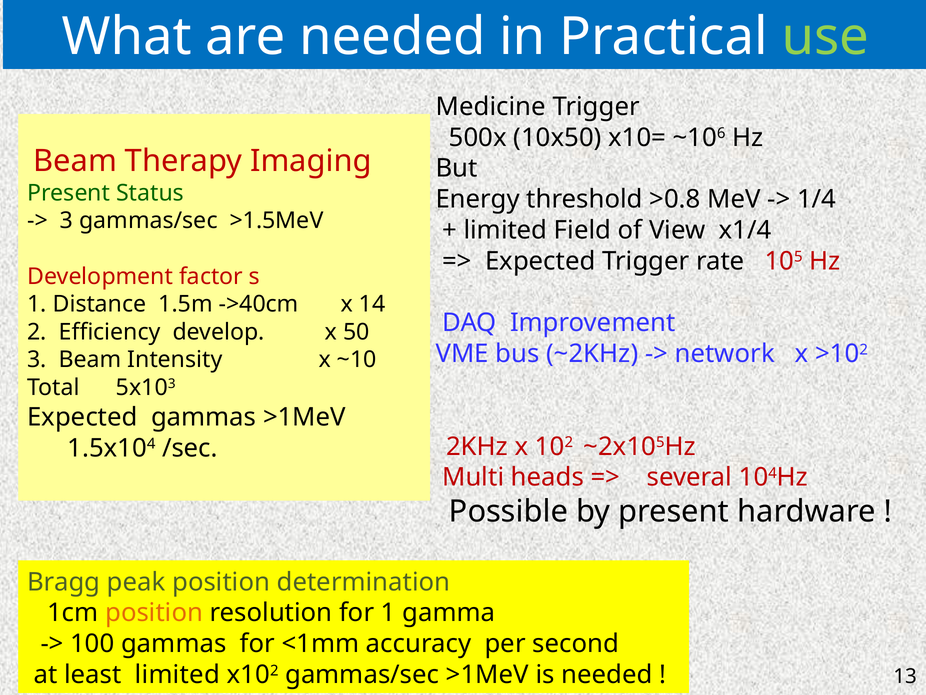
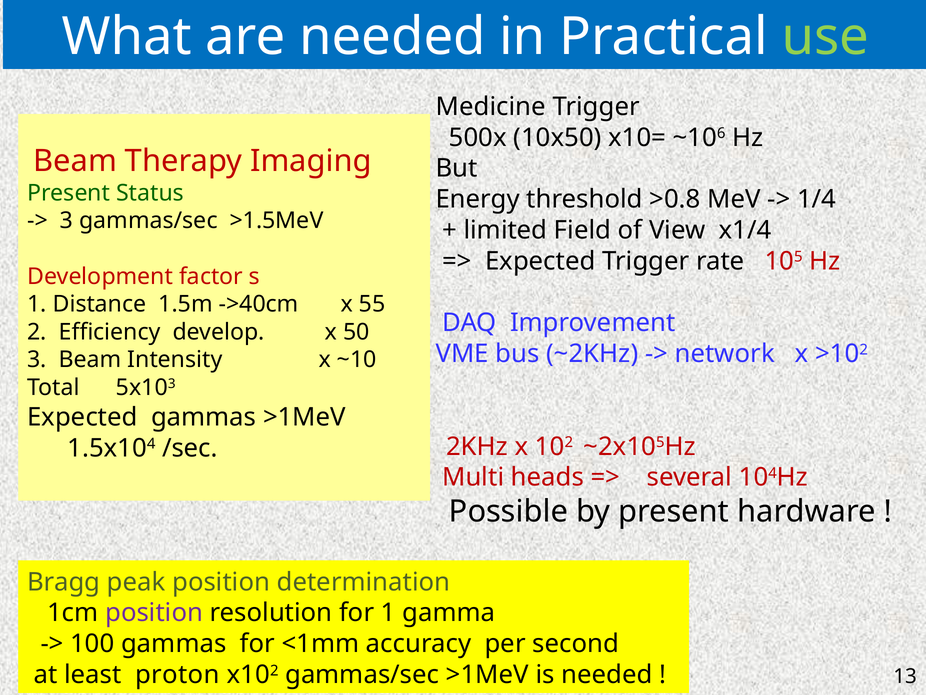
14: 14 -> 55 (372, 304)
position colour: orange -> purple (154, 613)
least limited: limited -> proton (177, 674)
